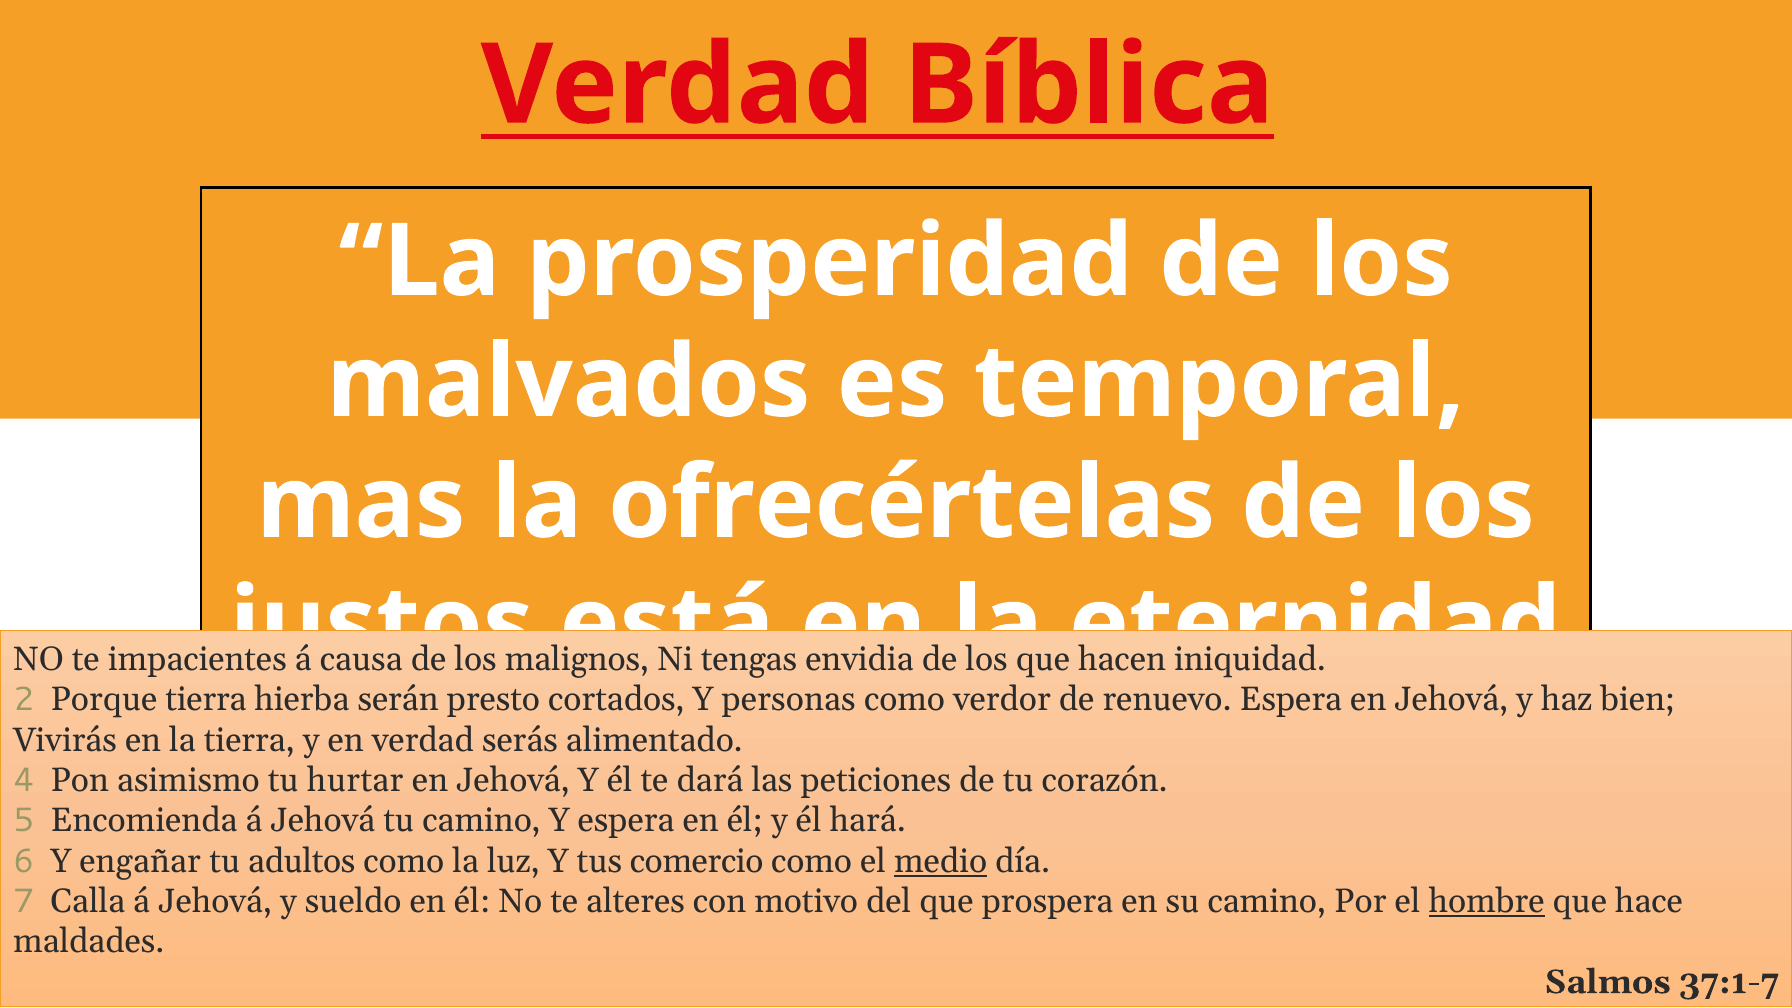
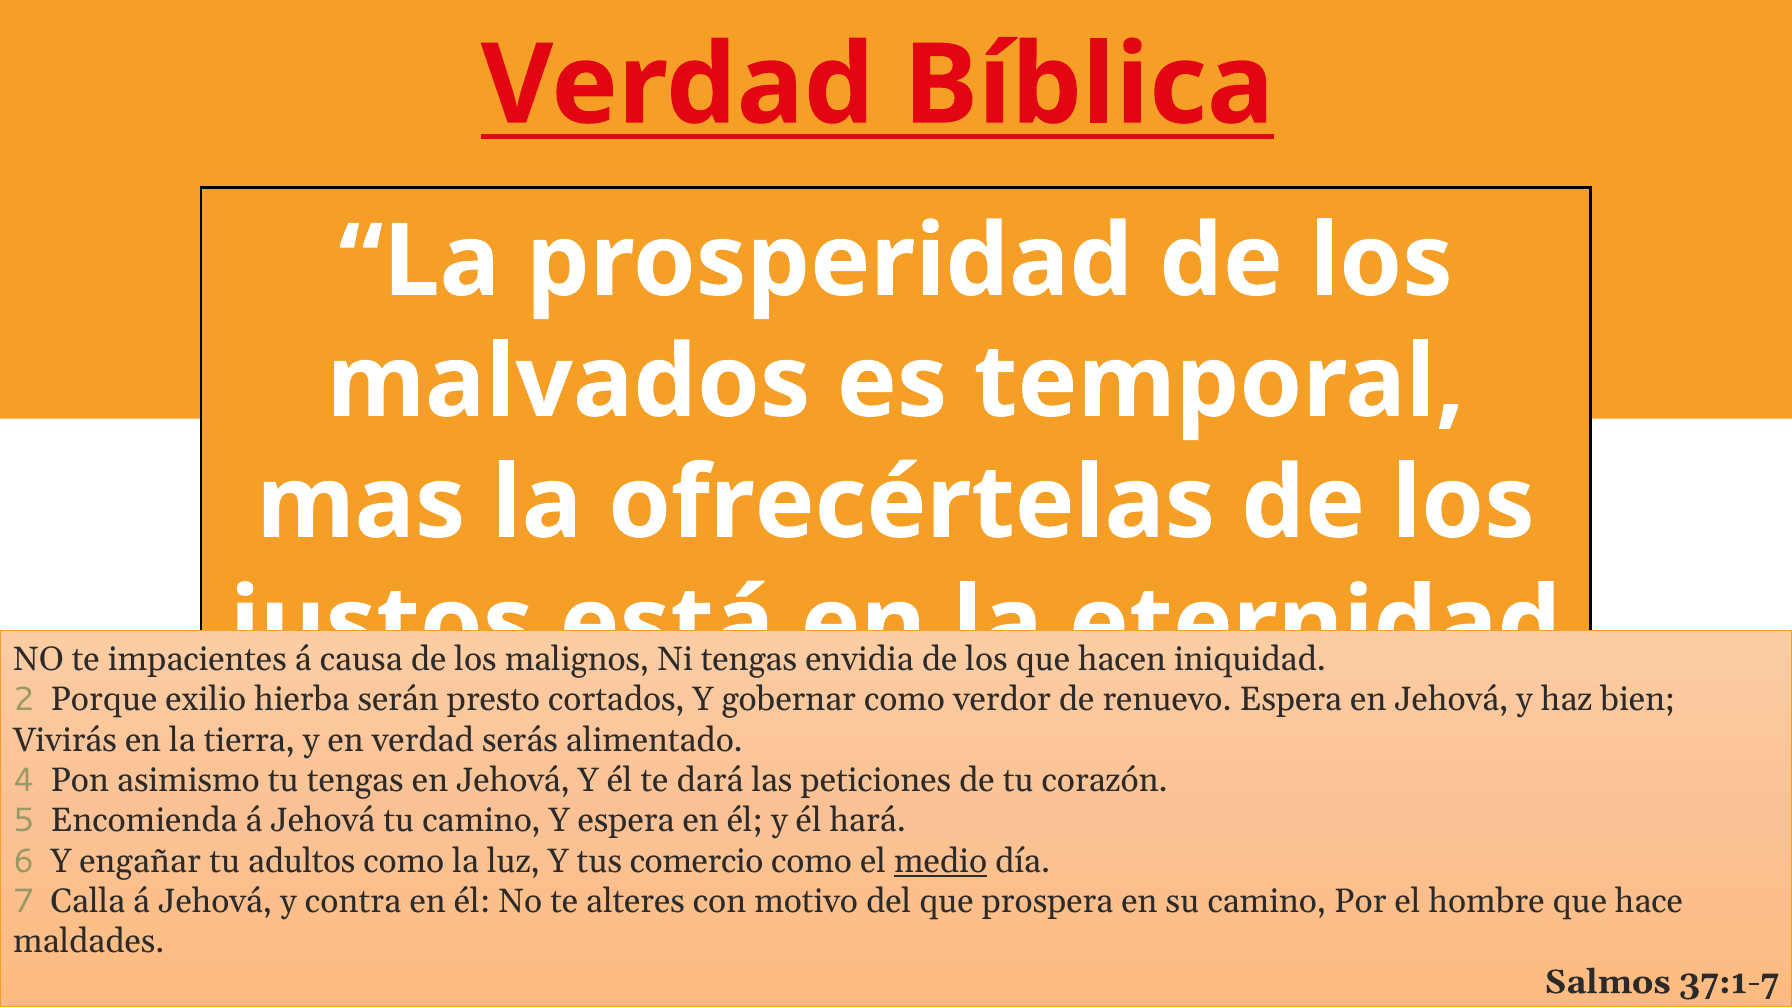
Porque tierra: tierra -> exilio (206, 700)
personas: personas -> gobernar (789, 700)
tu hurtar: hurtar -> tengas (355, 780)
sueldo: sueldo -> contra (353, 901)
hombre underline: present -> none (1487, 901)
